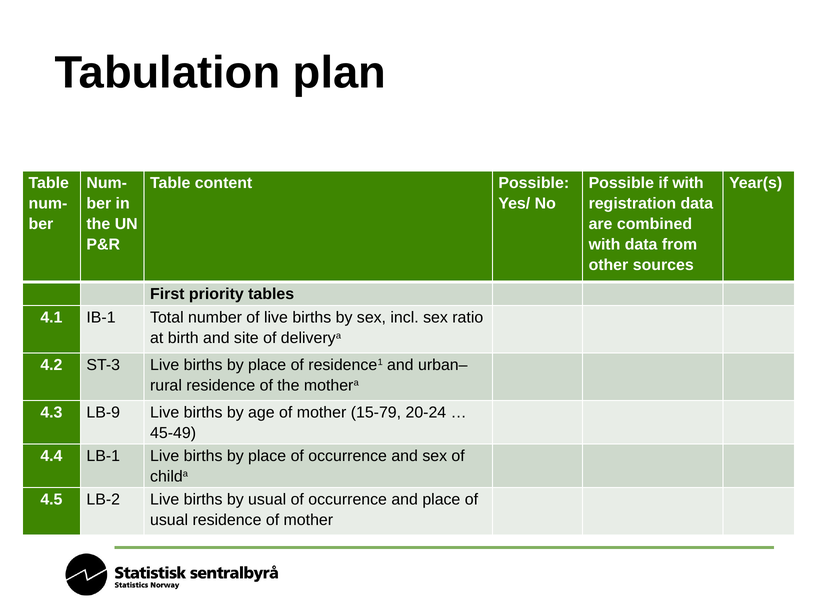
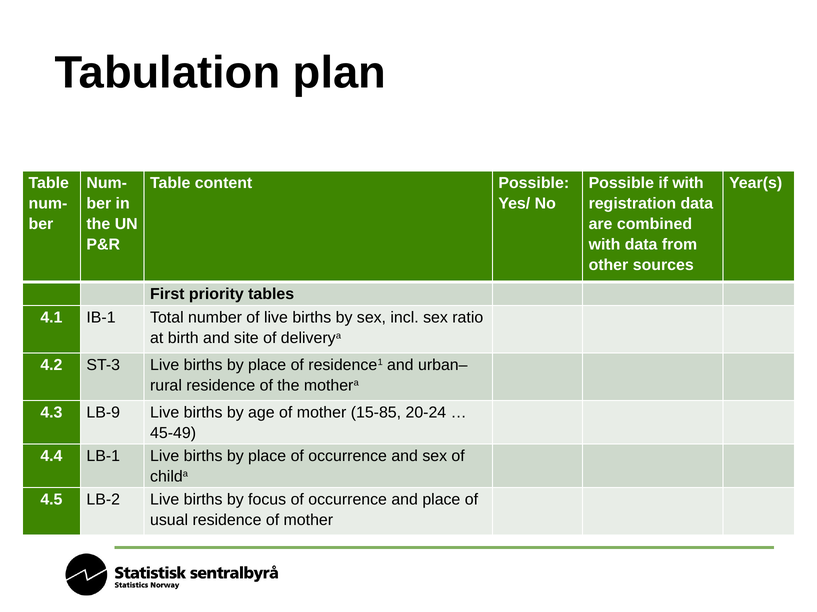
15-79: 15-79 -> 15-85 (376, 413)
by usual: usual -> focus (267, 500)
